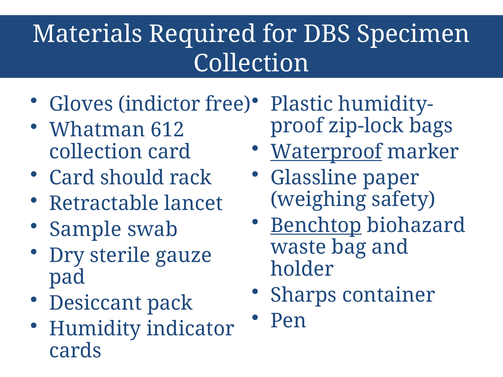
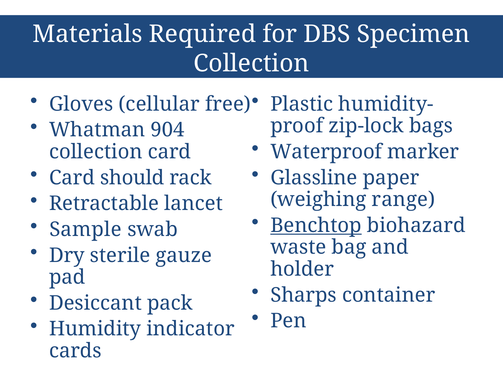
indictor: indictor -> cellular (159, 104)
612: 612 -> 904 (168, 130)
Waterproof underline: present -> none (326, 152)
safety: safety -> range (403, 200)
